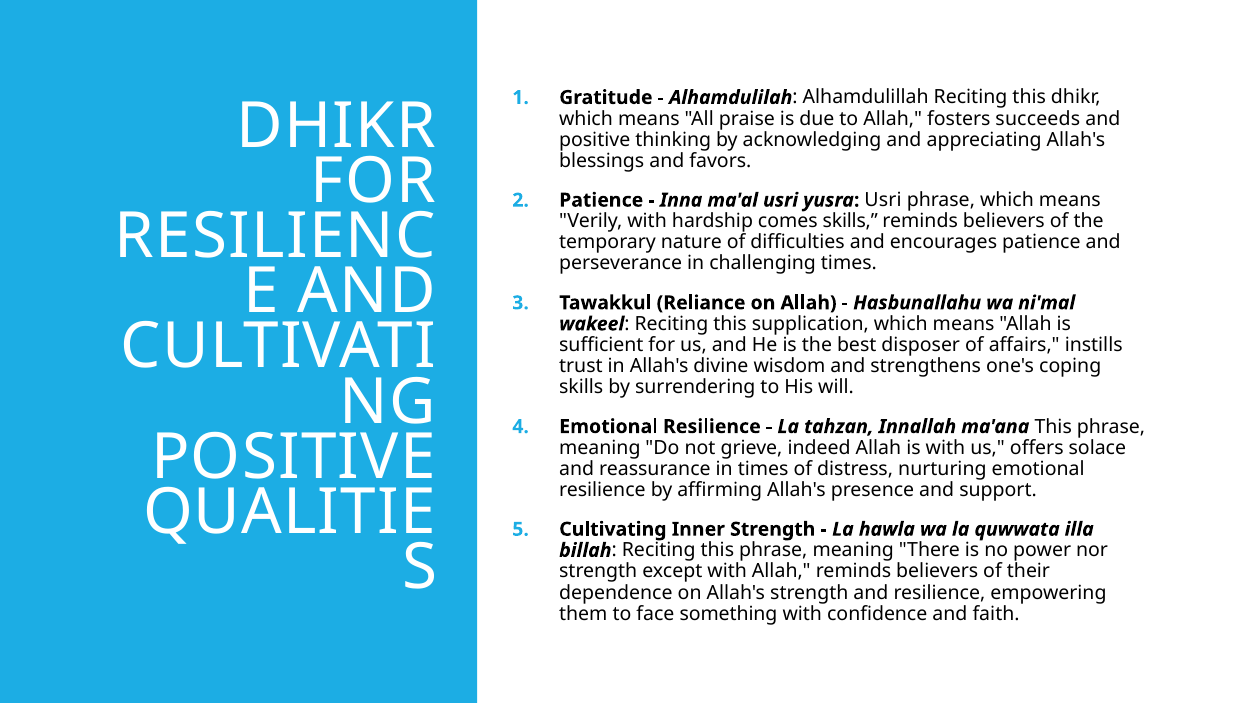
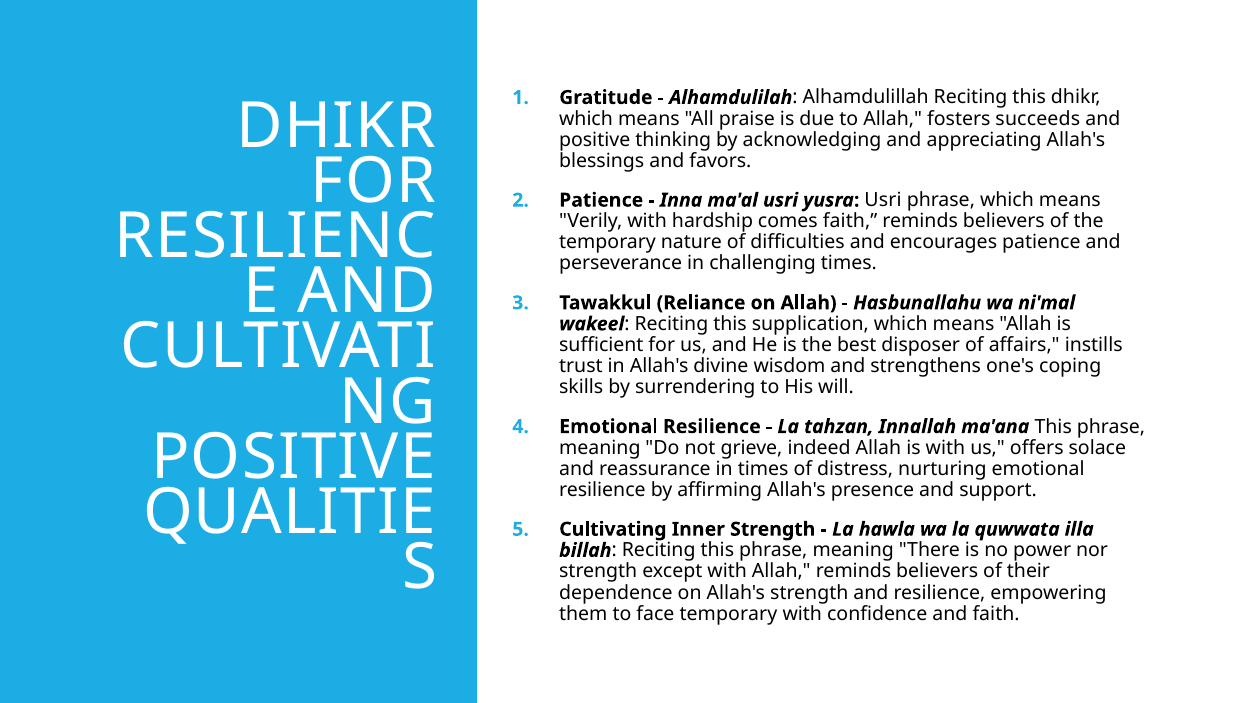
comes skills: skills -> faith (850, 221)
face something: something -> temporary (728, 614)
